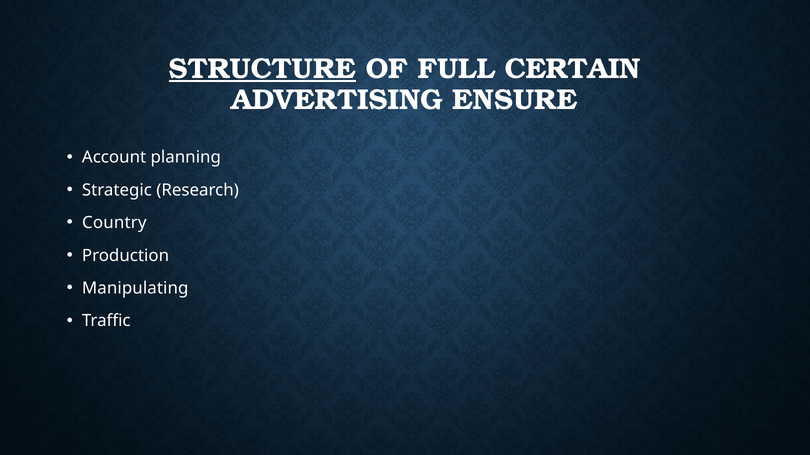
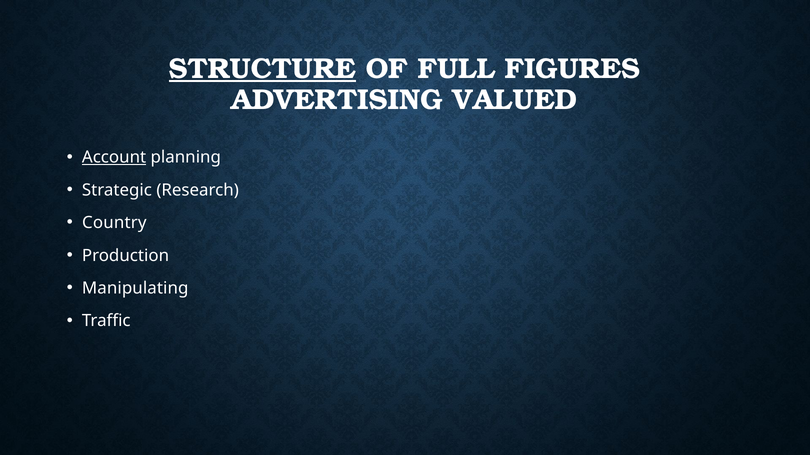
CERTAIN: CERTAIN -> FIGURES (572, 69)
ENSURE: ENSURE -> VALUED (515, 100)
Account underline: none -> present (114, 158)
